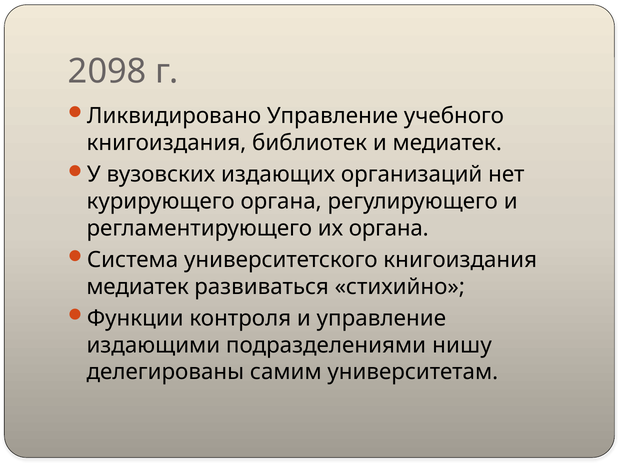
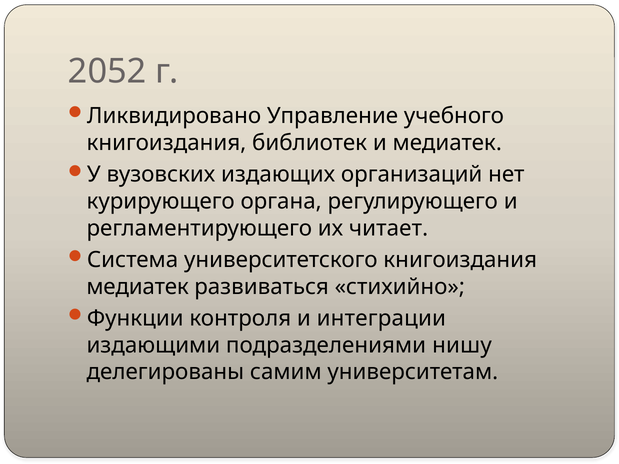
2098: 2098 -> 2052 (107, 72)
их органа: органа -> читает (389, 228)
и управление: управление -> интеграции (381, 319)
